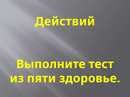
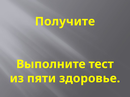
Действий: Действий -> Получите (65, 22)
